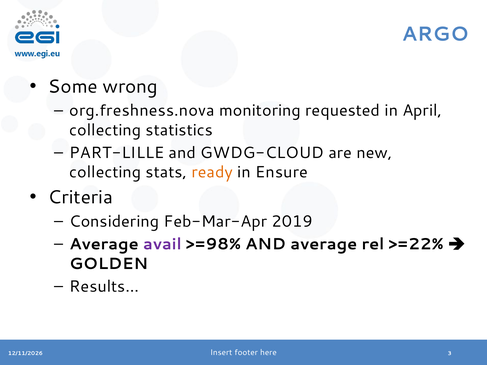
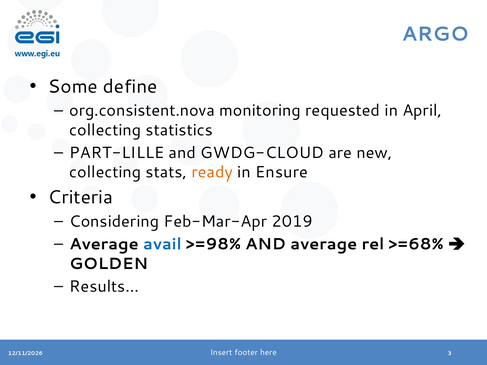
wrong: wrong -> define (130, 87)
org.freshness.nova: org.freshness.nova -> org.consistent.nova (142, 111)
avail colour: purple -> blue (162, 244)
>=22%: >=22% -> >=68% (416, 244)
